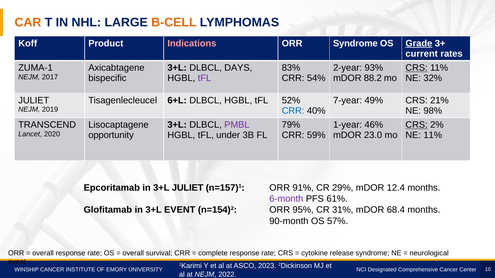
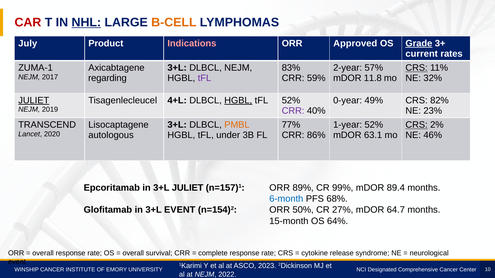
CAR colour: orange -> red (28, 22)
NHL underline: none -> present (86, 22)
Koff: Koff -> July (28, 43)
ORR Syndrome: Syndrome -> Approved (355, 43)
DLBCL DAYS: DAYS -> NEJM (238, 68)
93%: 93% -> 57% (374, 68)
bispecific: bispecific -> regarding (107, 78)
54%: 54% -> 59% (316, 78)
88.2: 88.2 -> 11.8 (373, 78)
JULIET underline: none -> present (34, 101)
6+L: 6+L -> 4+L (177, 101)
HGBL underline: none -> present (238, 101)
7-year: 7-year -> 0-year (348, 101)
21%: 21% -> 82% (439, 101)
CRR colour: blue -> purple (293, 111)
98%: 98% -> 23% (433, 111)
PMBL colour: purple -> orange (237, 125)
79%: 79% -> 77% (291, 125)
1-year 46%: 46% -> 52% (374, 125)
opportunity: opportunity -> autologous (111, 135)
59%: 59% -> 86% (316, 135)
23.0: 23.0 -> 63.1 (373, 135)
NE 11%: 11% -> 46% (433, 135)
91%: 91% -> 89% (303, 188)
29%: 29% -> 99% (343, 188)
12.4: 12.4 -> 89.4 (396, 188)
6-month colour: purple -> blue (286, 199)
61%: 61% -> 68% (337, 199)
95%: 95% -> 50% (303, 210)
31%: 31% -> 27% (343, 210)
68.4: 68.4 -> 64.7 (396, 210)
90-month: 90-month -> 15-month (289, 221)
57%: 57% -> 64% (338, 221)
